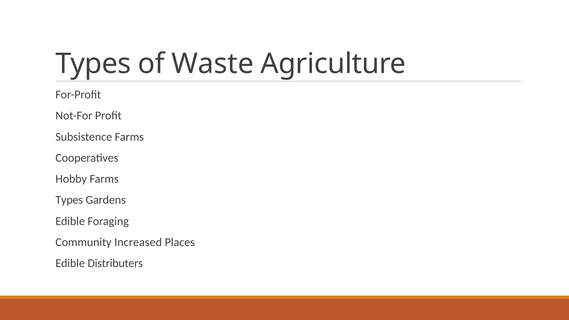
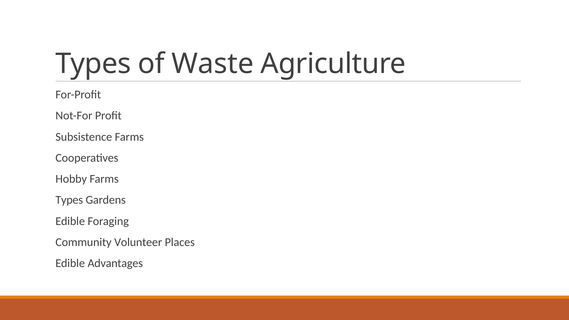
Increased: Increased -> Volunteer (138, 242)
Distributers: Distributers -> Advantages (115, 263)
